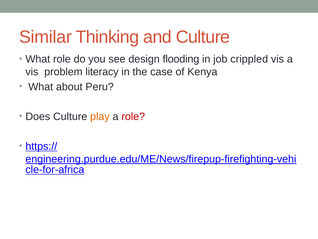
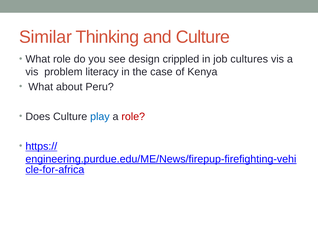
flooding: flooding -> crippled (181, 59)
crippled: crippled -> cultures (249, 59)
play colour: orange -> blue (100, 116)
